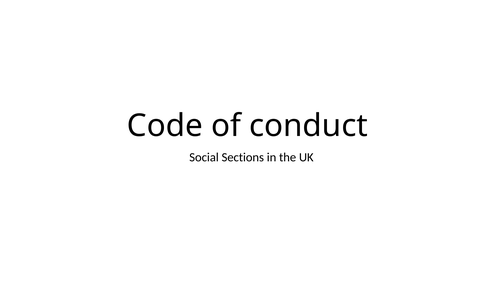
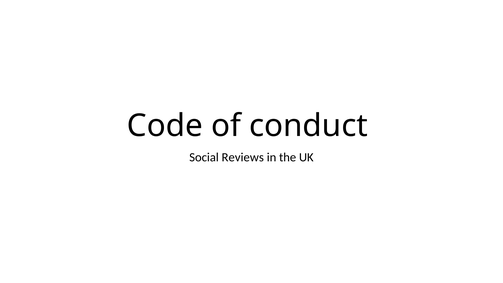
Sections: Sections -> Reviews (243, 157)
